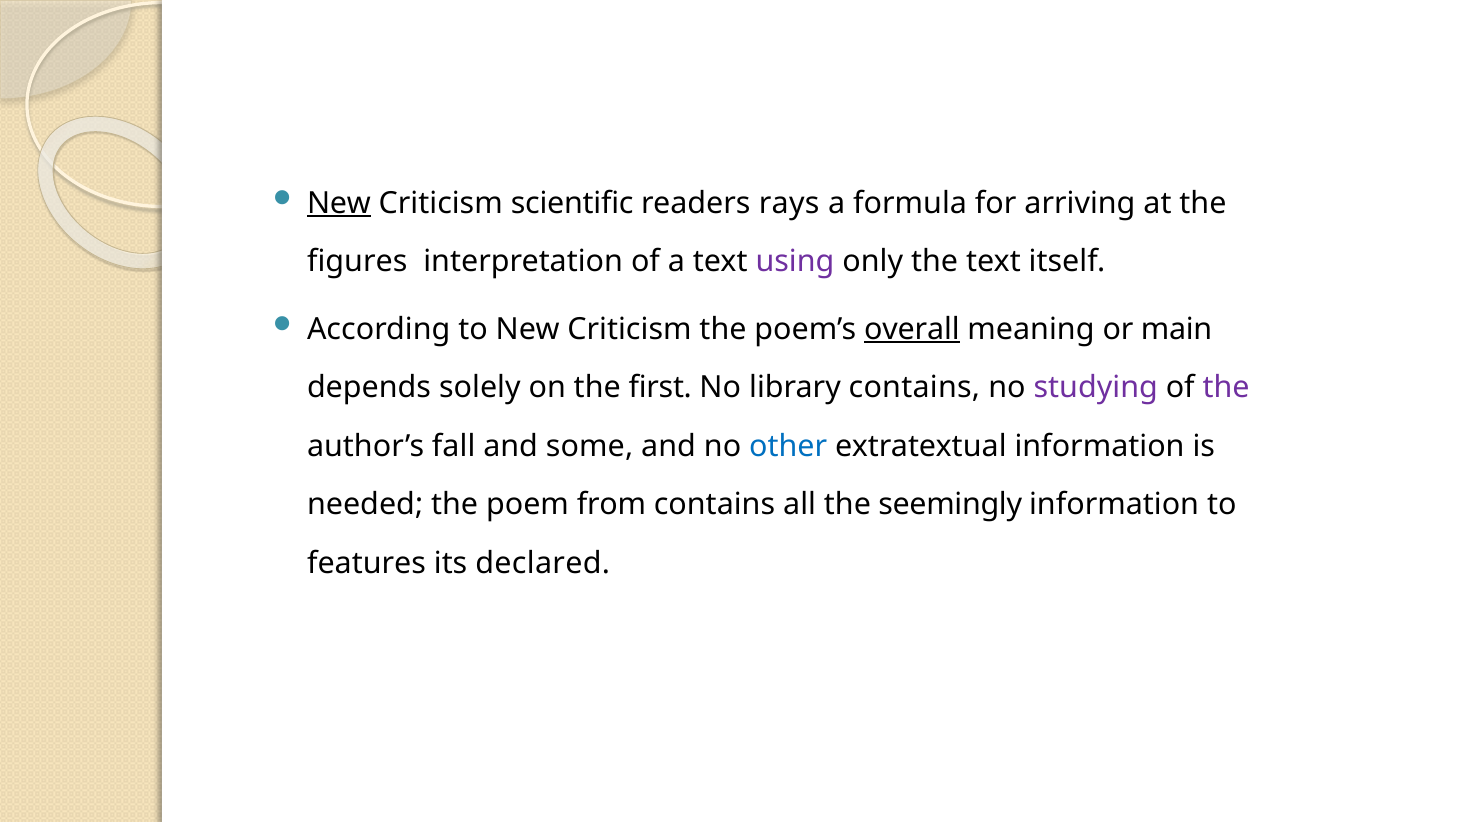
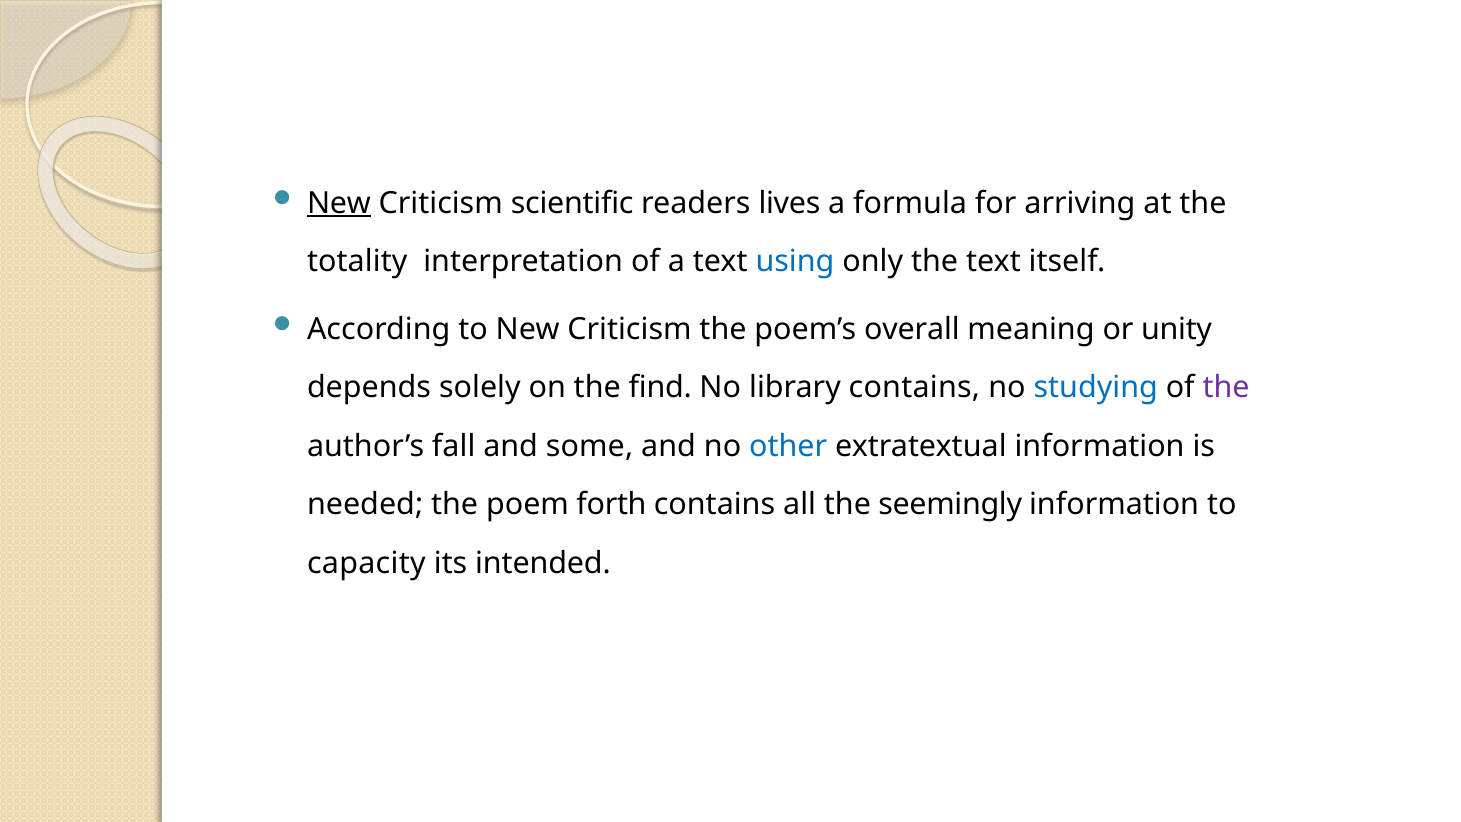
rays: rays -> lives (789, 203)
figures: figures -> totality (357, 261)
using colour: purple -> blue (795, 261)
overall underline: present -> none (912, 329)
main: main -> unity (1177, 329)
first: first -> find (660, 388)
studying colour: purple -> blue (1096, 388)
from: from -> forth (612, 505)
features: features -> capacity (366, 563)
declared: declared -> intended (543, 563)
